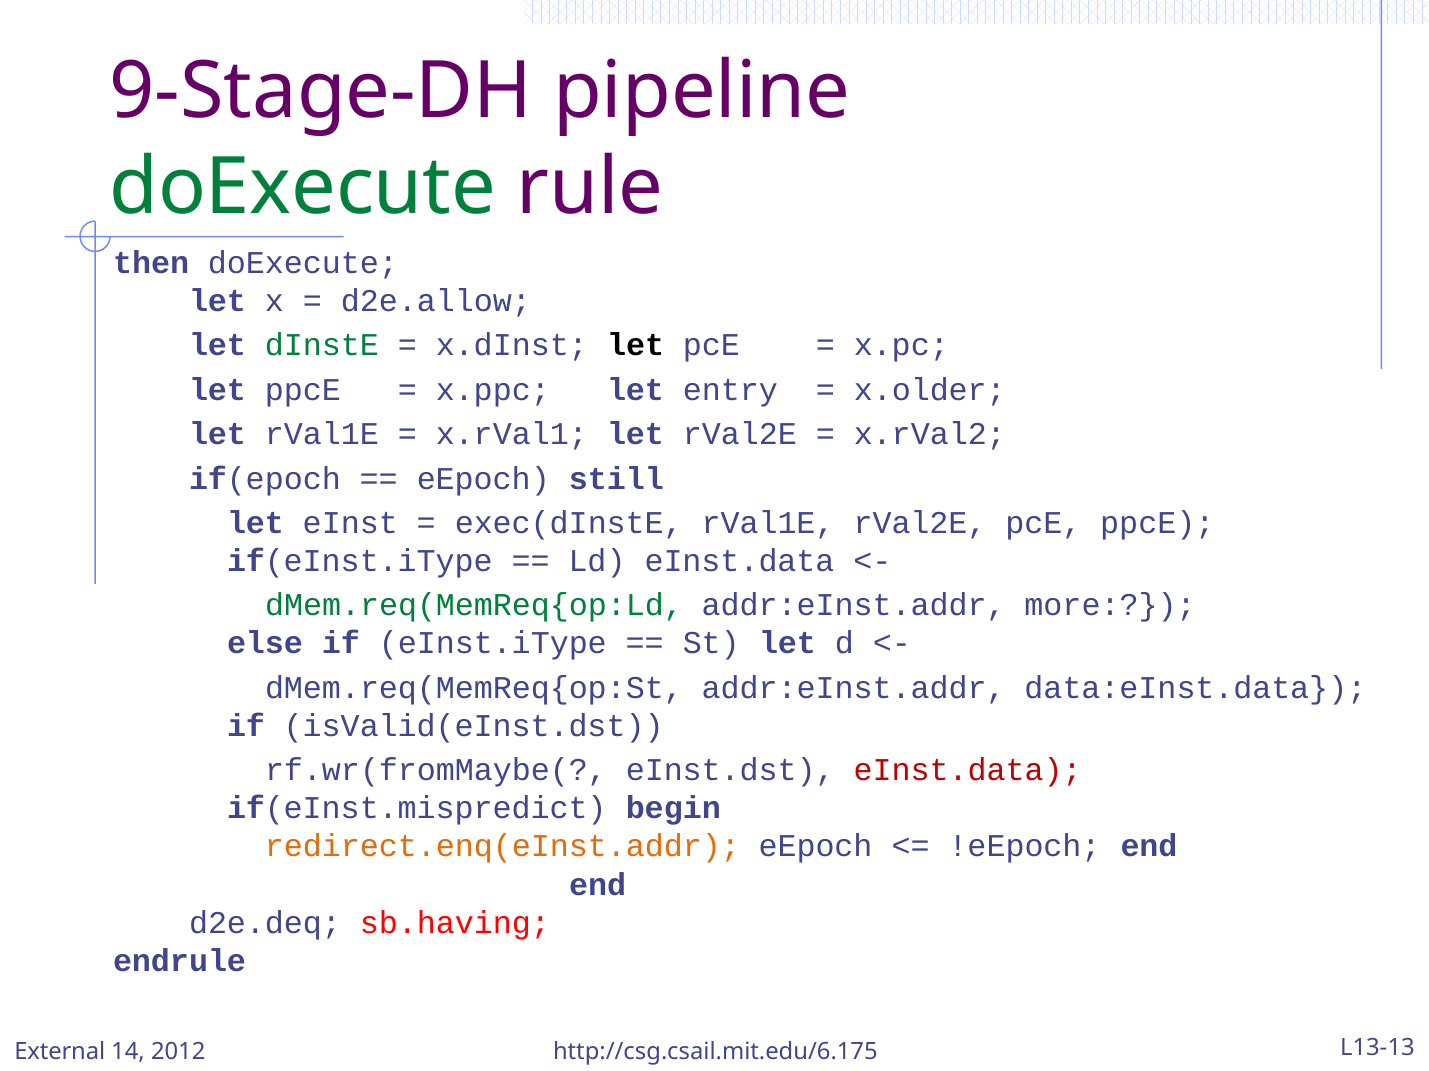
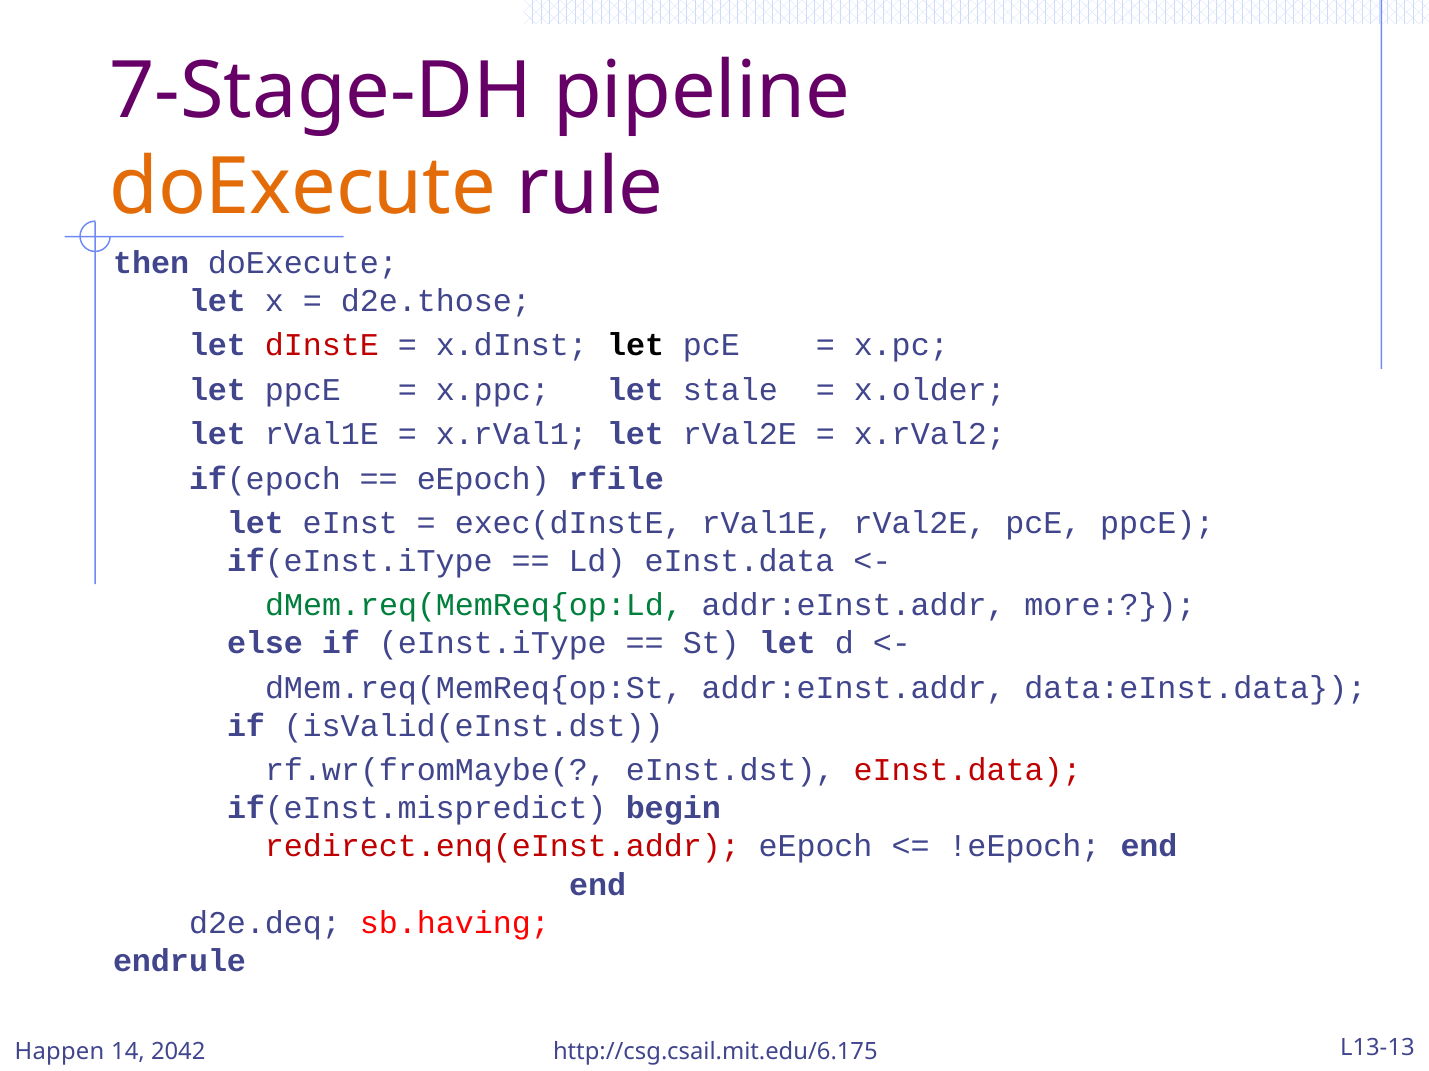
9-Stage-DH: 9-Stage-DH -> 7-Stage-DH (321, 92)
doExecute colour: green -> orange (303, 187)
d2e.allow: d2e.allow -> d2e.those (436, 301)
dInstE colour: green -> red (322, 346)
entry: entry -> stale (730, 390)
still: still -> rfile (616, 479)
redirect.enq(eInst.addr colour: orange -> red (502, 847)
External: External -> Happen (60, 1052)
2012: 2012 -> 2042 (178, 1052)
